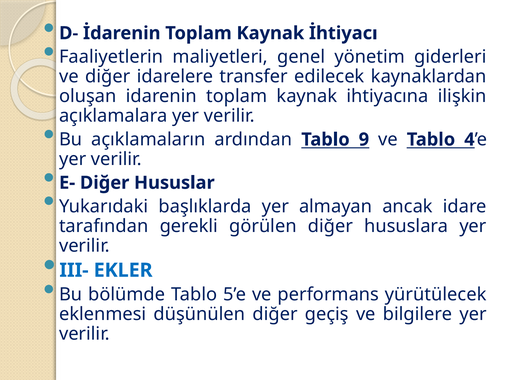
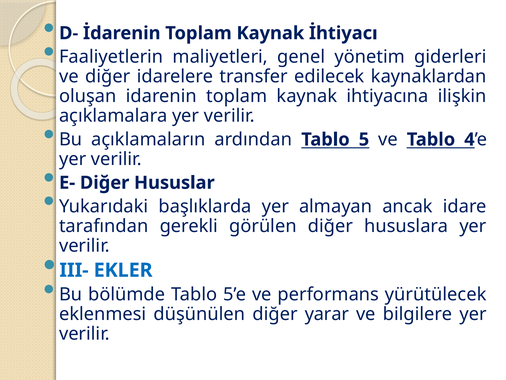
9: 9 -> 5 (364, 139)
geçiş: geçiş -> yarar (327, 314)
